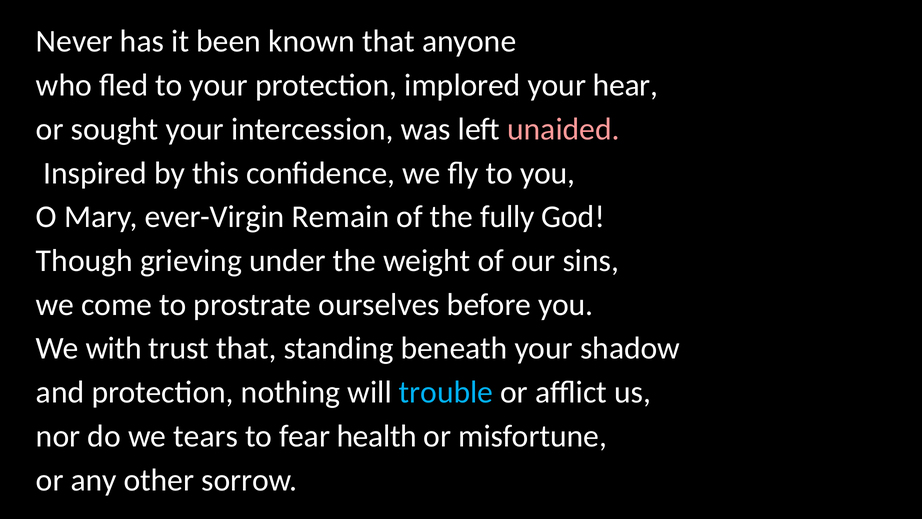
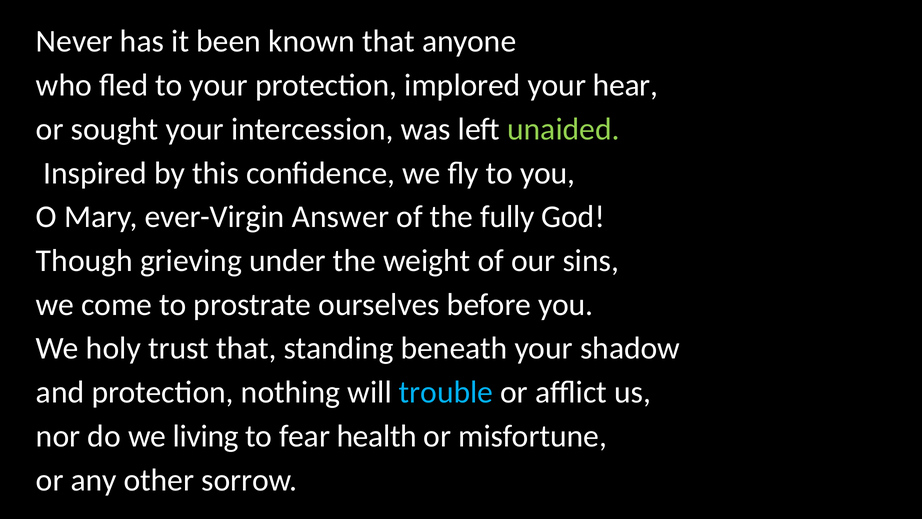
unaided colour: pink -> light green (563, 129)
Remain: Remain -> Answer (340, 217)
with: with -> holy (113, 348)
tears: tears -> living (206, 436)
